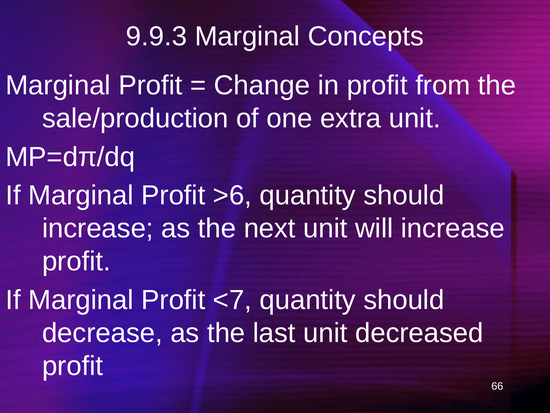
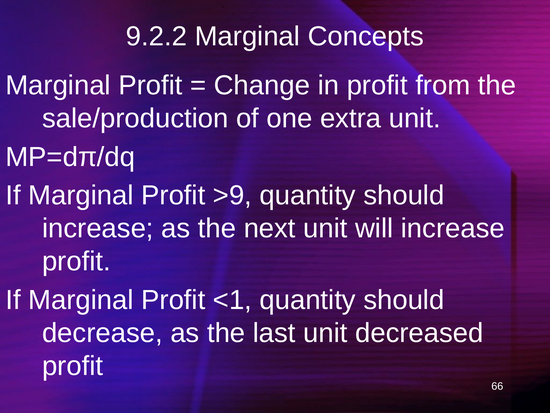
9.9.3: 9.9.3 -> 9.2.2 (157, 36)
>6: >6 -> >9 (232, 195)
<7: <7 -> <1 (232, 300)
